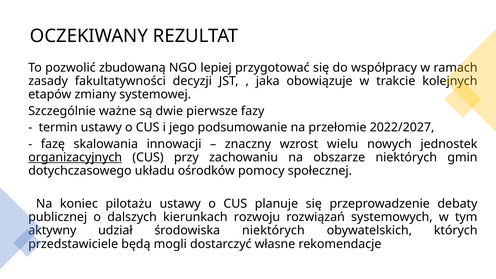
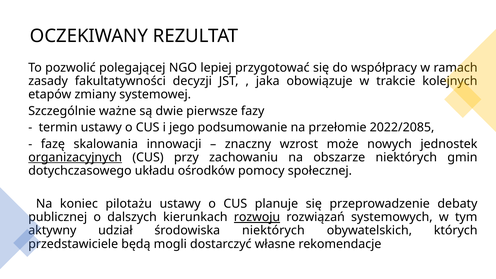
zbudowaną: zbudowaną -> polegającej (132, 68)
2022/2027: 2022/2027 -> 2022/2085 (402, 128)
wielu: wielu -> może (343, 144)
rozwoju underline: none -> present (257, 217)
